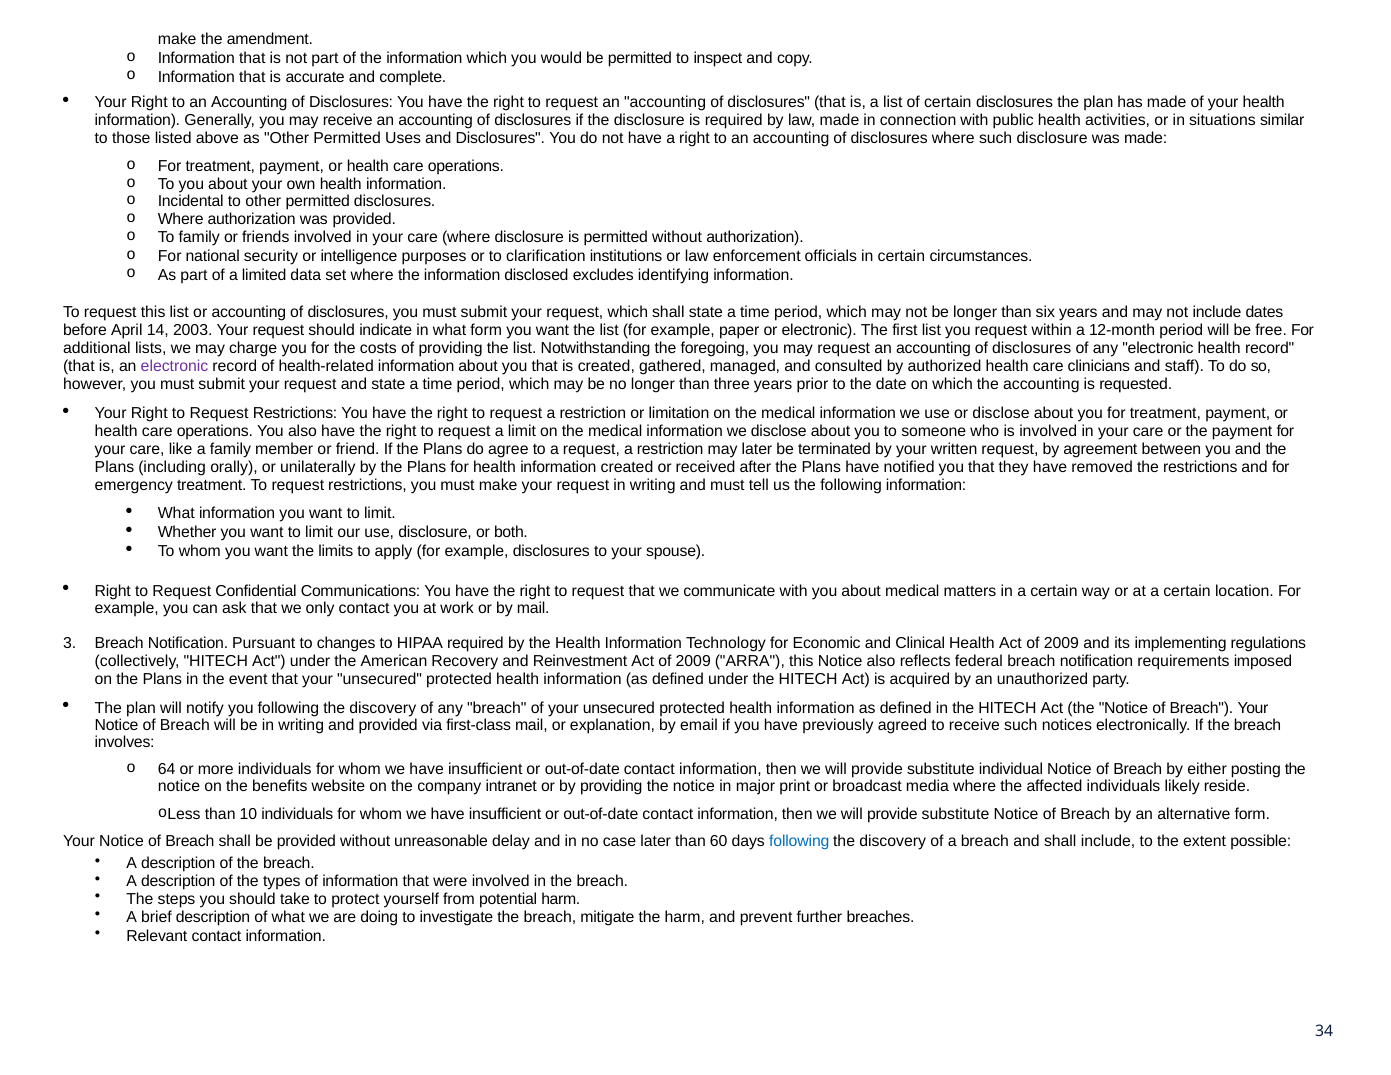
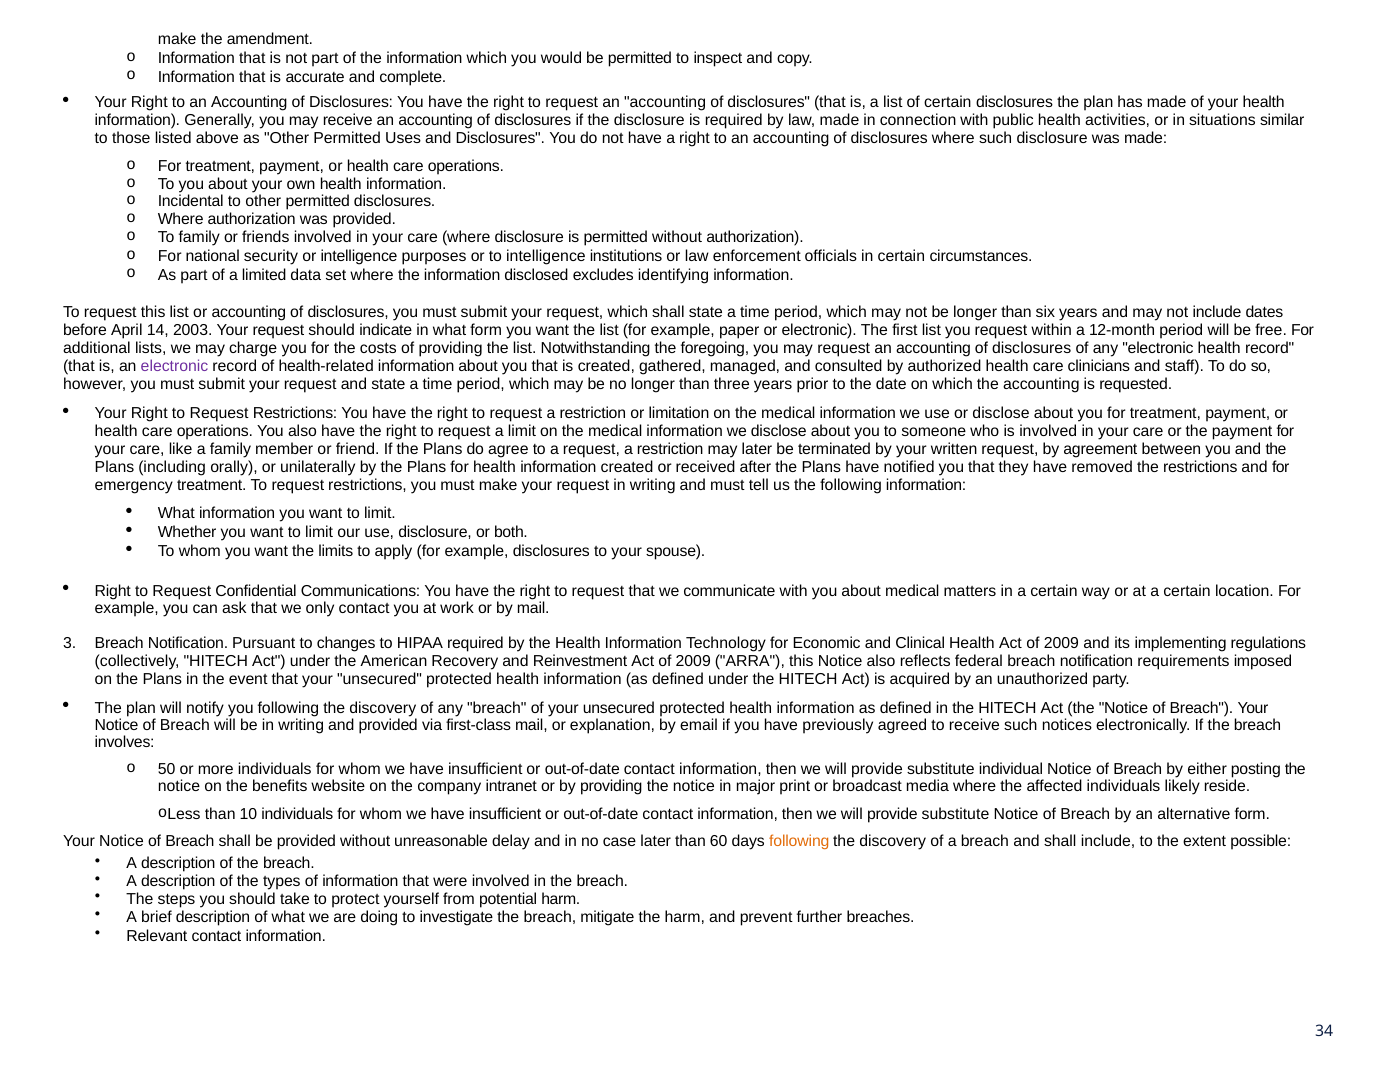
to clarification: clarification -> intelligence (546, 256)
64: 64 -> 50 (167, 769)
following colour: blue -> orange (799, 841)
